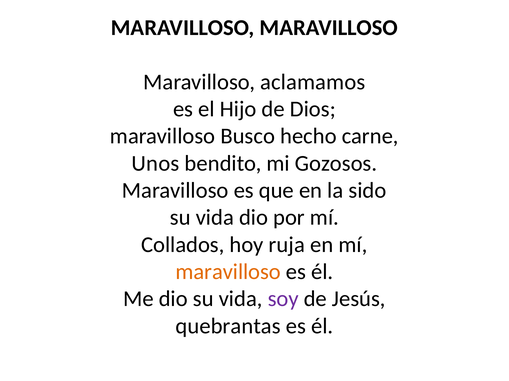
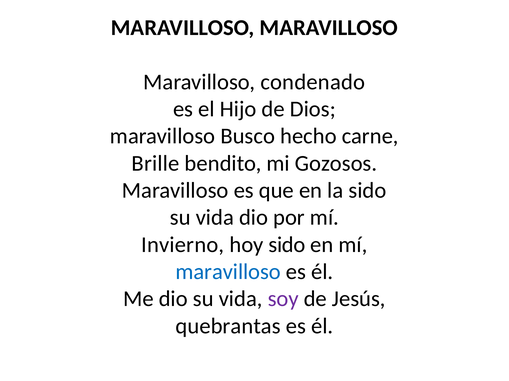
aclamamos: aclamamos -> condenado (313, 82)
Unos: Unos -> Brille (155, 164)
Collados: Collados -> Invierno (183, 245)
hoy ruja: ruja -> sido (287, 245)
maravilloso colour: orange -> blue (228, 272)
